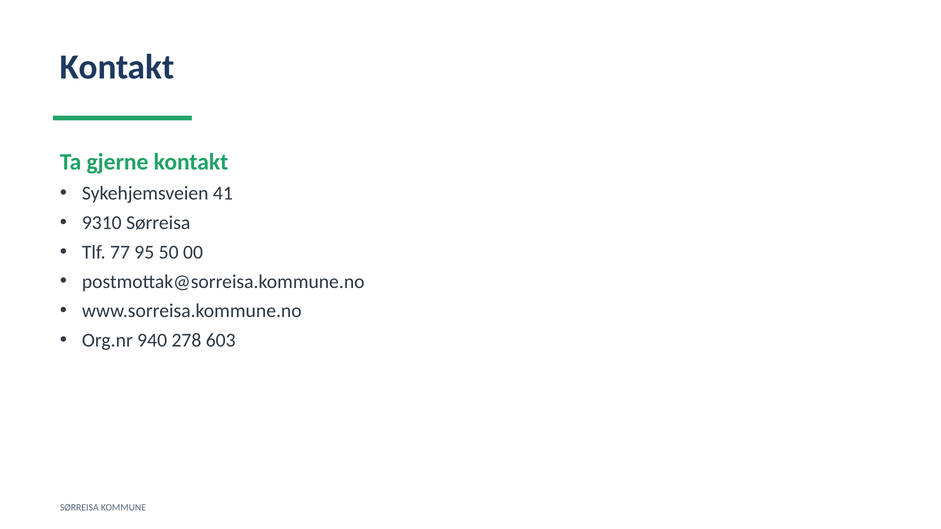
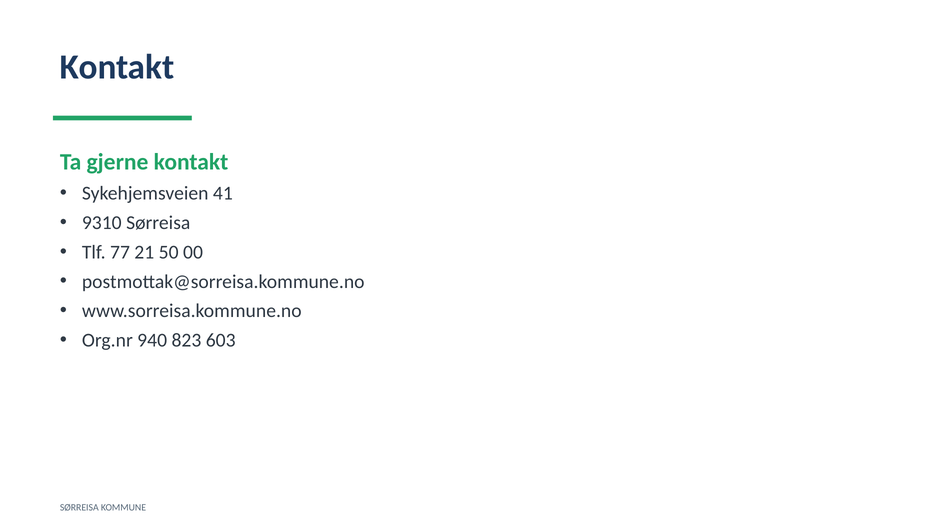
95: 95 -> 21 (144, 252)
278: 278 -> 823 (186, 341)
